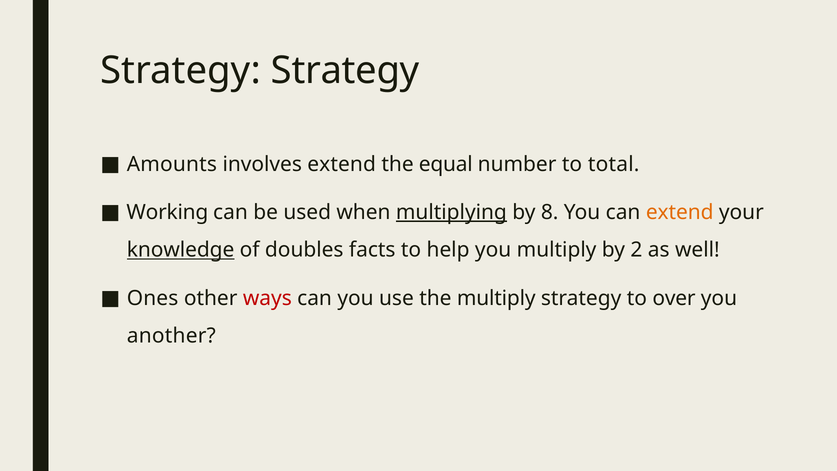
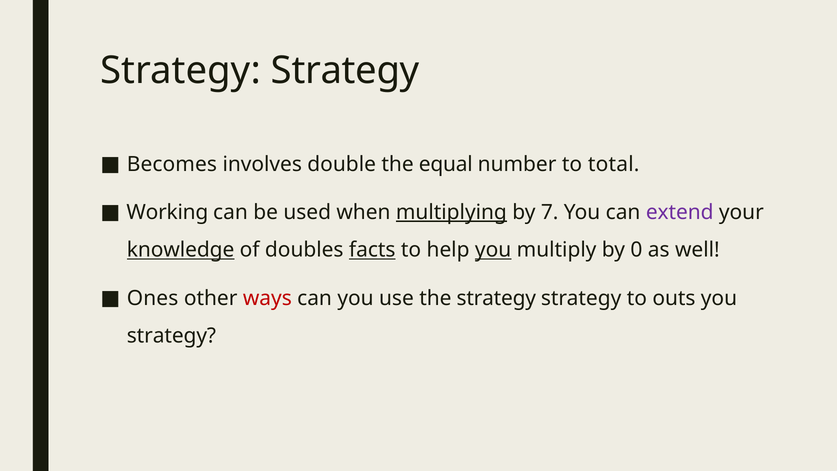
Amounts: Amounts -> Becomes (172, 164)
involves extend: extend -> double (342, 164)
8: 8 -> 7 (550, 212)
extend colour: orange -> purple (680, 212)
facts underline: none -> present (372, 250)
you underline: none -> present (493, 250)
2: 2 -> 0 (636, 250)
the multiply: multiply -> strategy (496, 298)
over: over -> outs (674, 298)
another: another -> strategy (171, 336)
